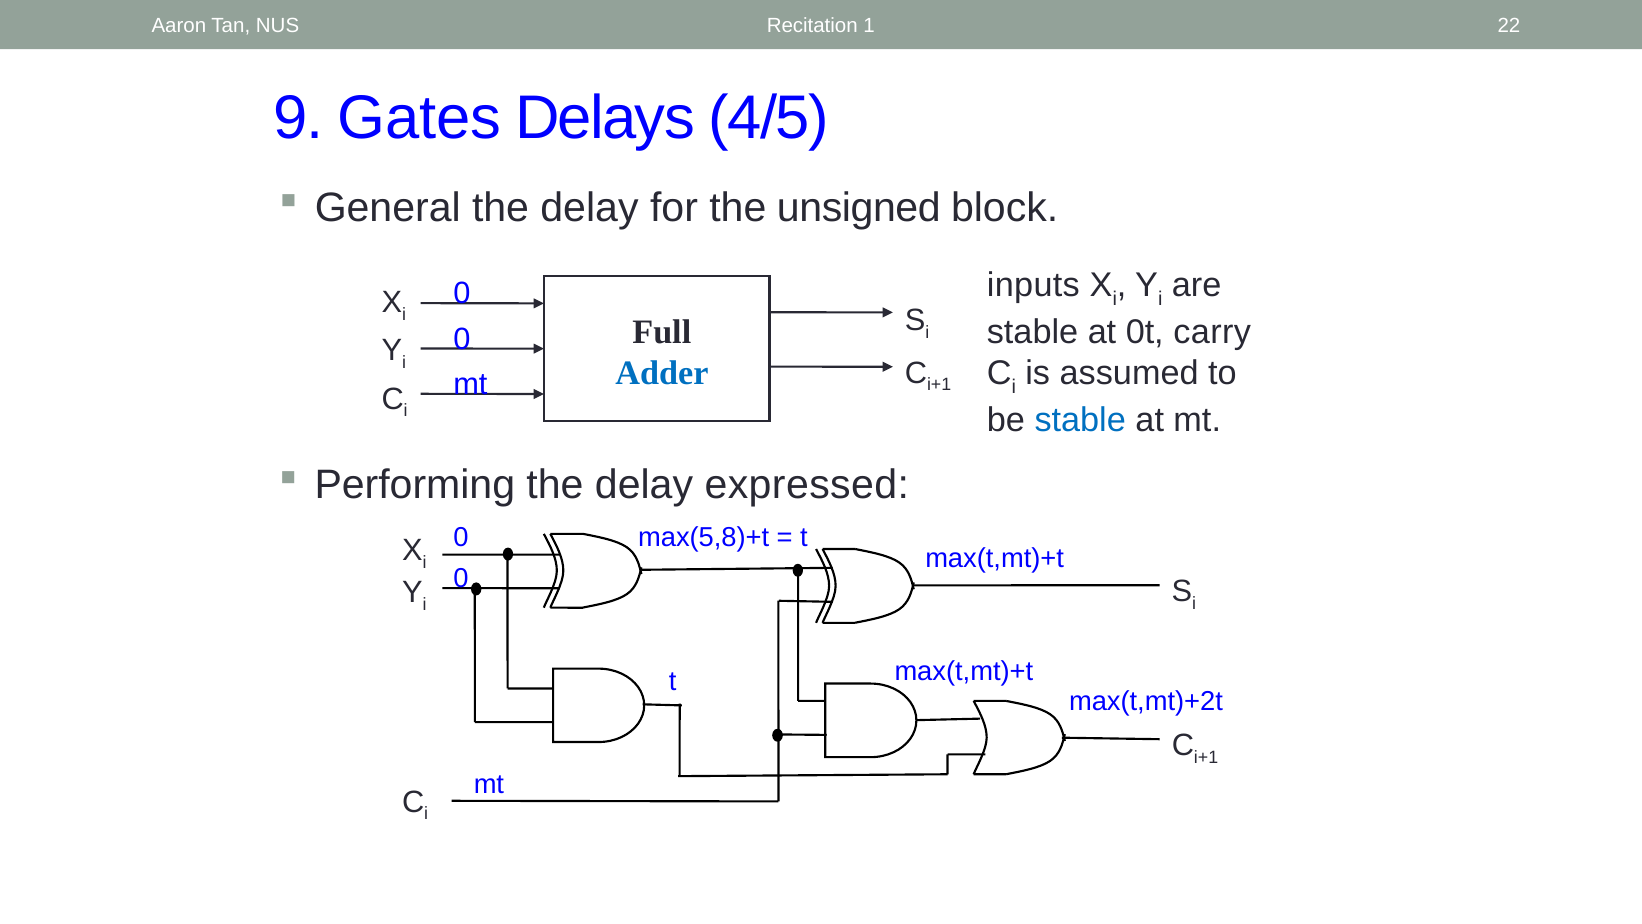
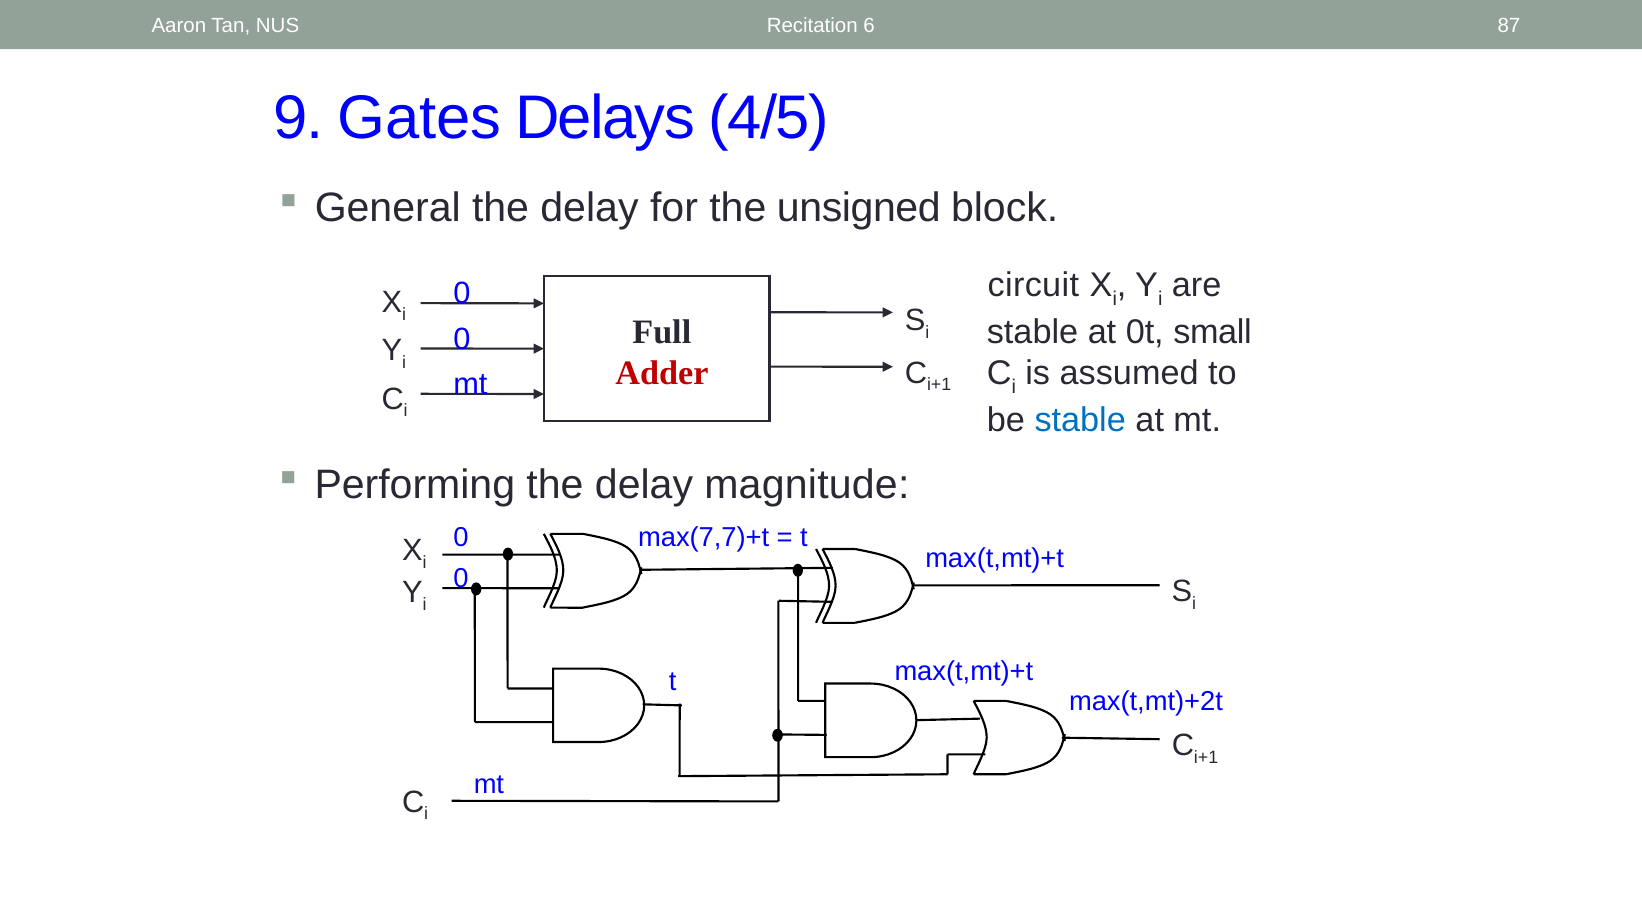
1: 1 -> 6 (869, 26)
22: 22 -> 87 (1509, 26)
inputs: inputs -> circuit (1033, 286)
carry: carry -> small (1213, 332)
Adder colour: blue -> red (662, 373)
expressed: expressed -> magnitude (807, 485)
max(5,8)+t: max(5,8)+t -> max(7,7)+t (704, 537)
